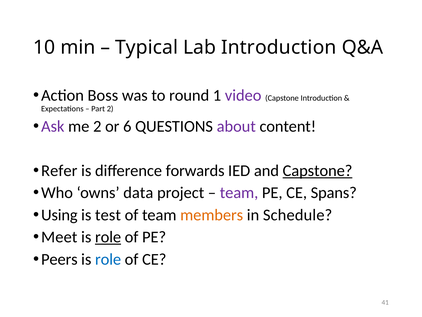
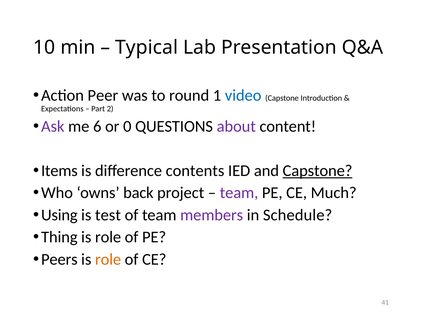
Lab Introduction: Introduction -> Presentation (279, 47)
Boss: Boss -> Peer (103, 95)
video colour: purple -> blue (243, 95)
me 2: 2 -> 6 (97, 126)
6: 6 -> 0 (127, 126)
Refer: Refer -> Items (59, 170)
forwards: forwards -> contents (195, 170)
data: data -> back (138, 193)
Spans: Spans -> Much (334, 193)
members colour: orange -> purple (212, 215)
Meet: Meet -> Thing (59, 237)
role underline: present -> none (108, 237)
role colour: blue -> orange (108, 259)
